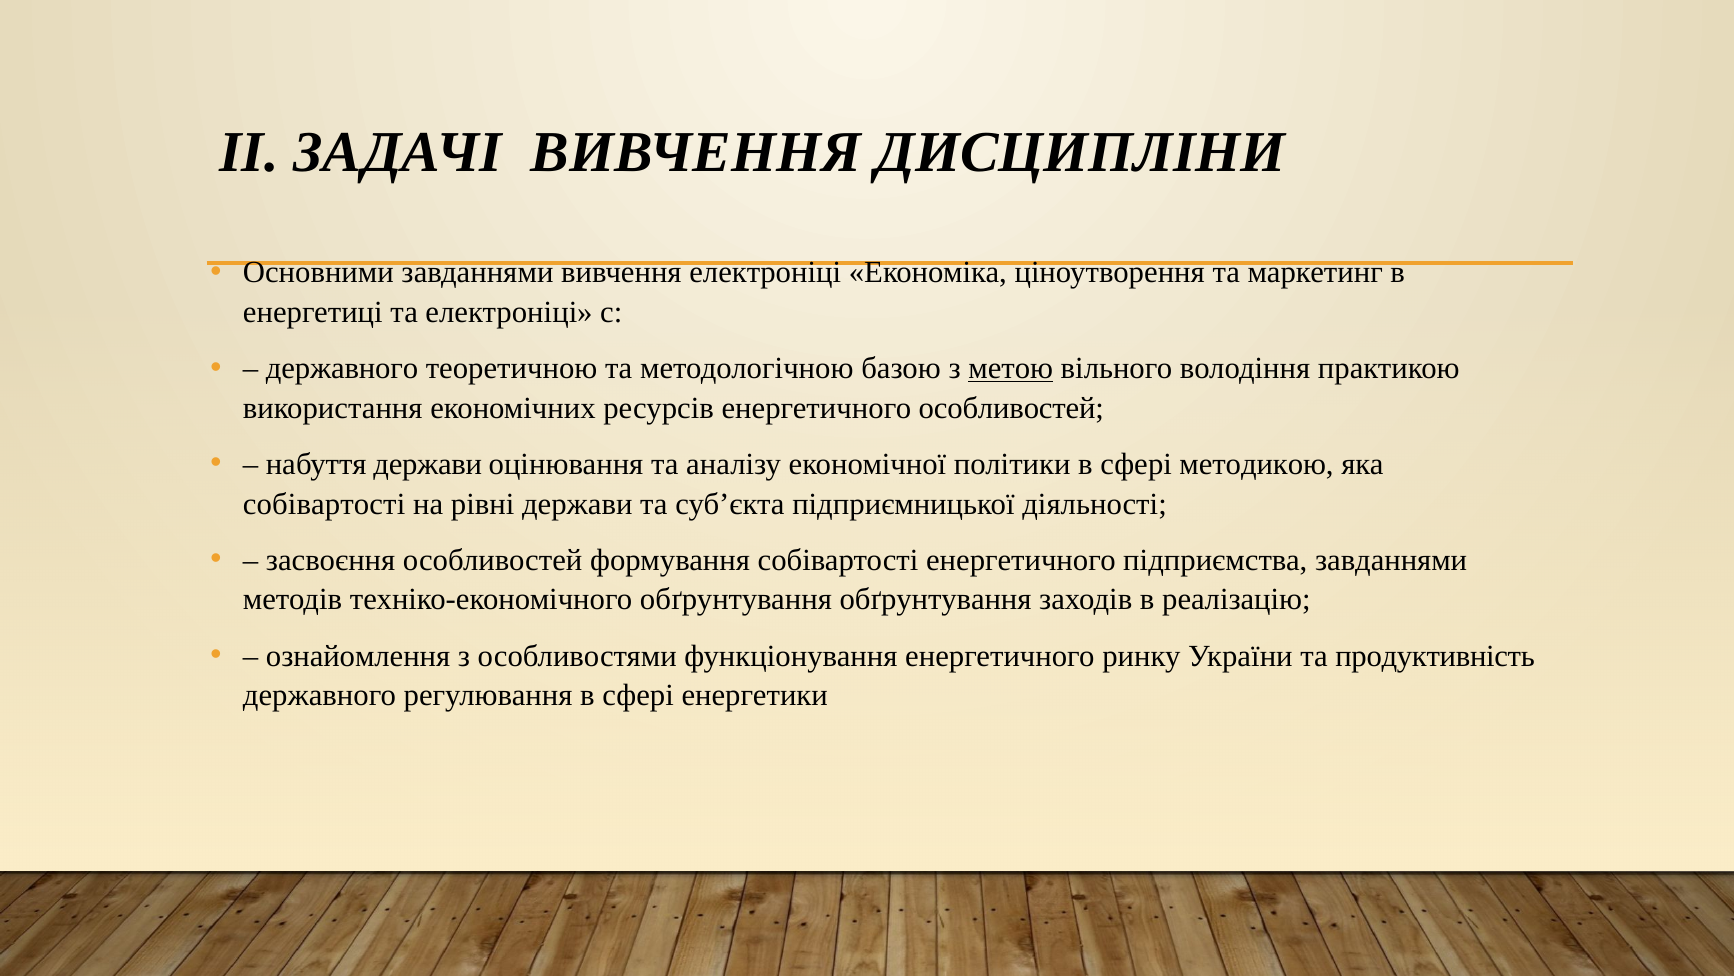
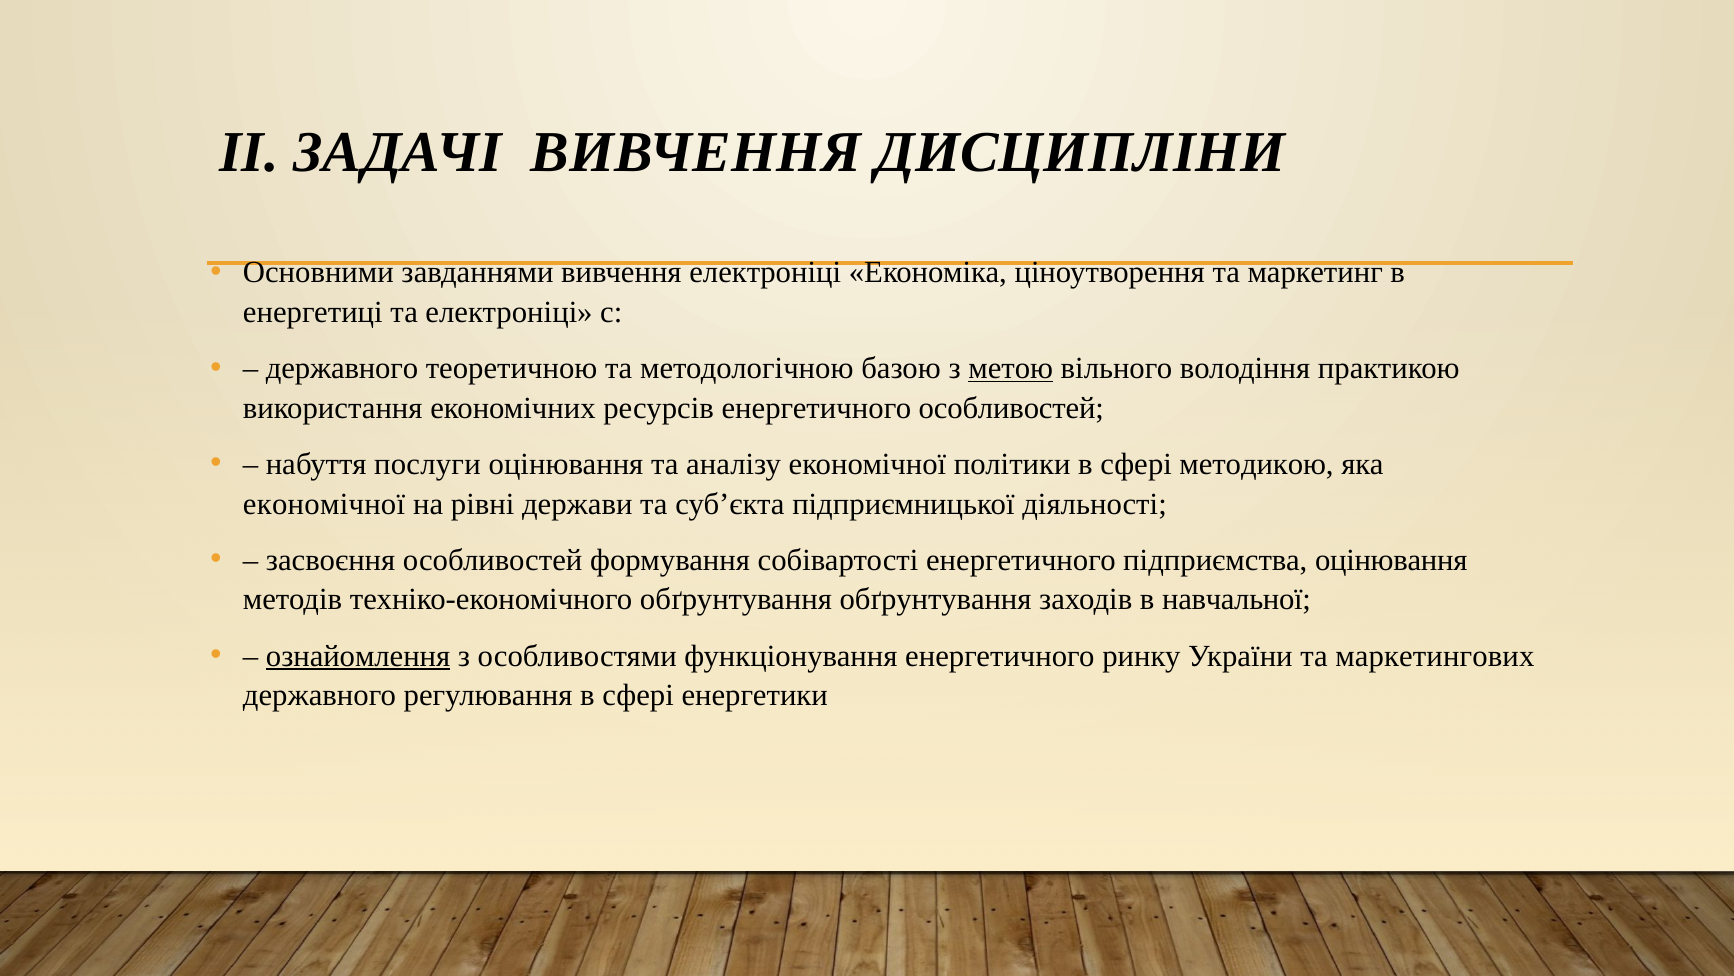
набуття держави: держави -> послуги (427, 464)
собівартості: собівартості -> економічної (324, 504)
підприємства завданнями: завданнями -> оцінювання (1391, 560)
реалізацію: реалізацію -> навчальної (1237, 599)
ознайомлення underline: none -> present (358, 655)
продуктивність: продуктивність -> маркетингових (1435, 655)
